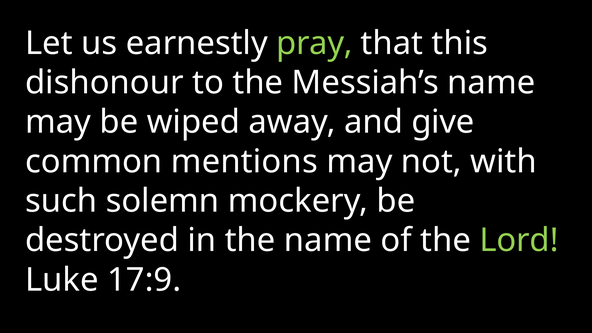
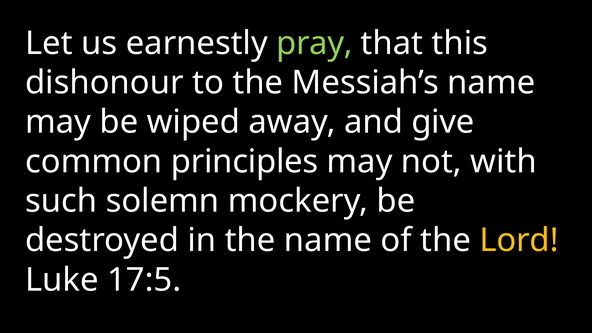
mentions: mentions -> principles (245, 162)
Lord colour: light green -> yellow (519, 240)
17:9: 17:9 -> 17:5 (144, 280)
